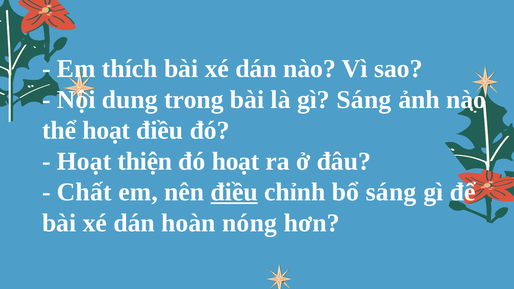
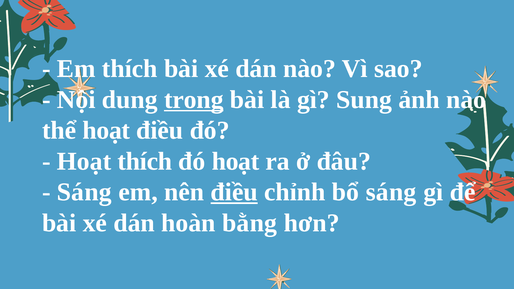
trong underline: none -> present (194, 100)
gì Sáng: Sáng -> Sung (364, 100)
Hoạt thiện: thiện -> thích (145, 161)
Chất: Chất -> Sáng (84, 192)
nóng: nóng -> bằng (250, 223)
